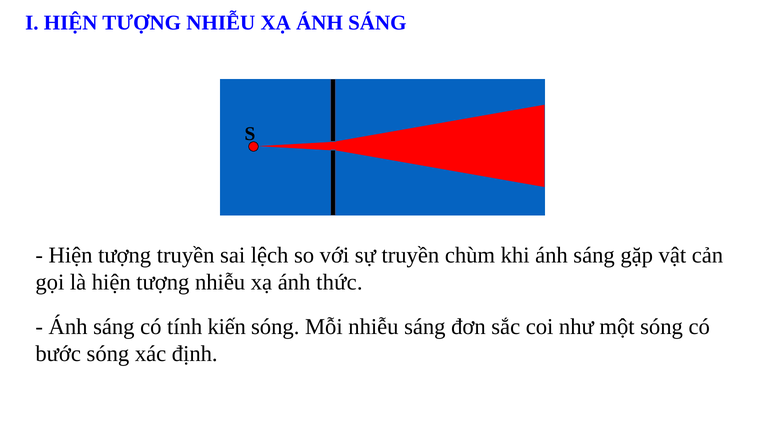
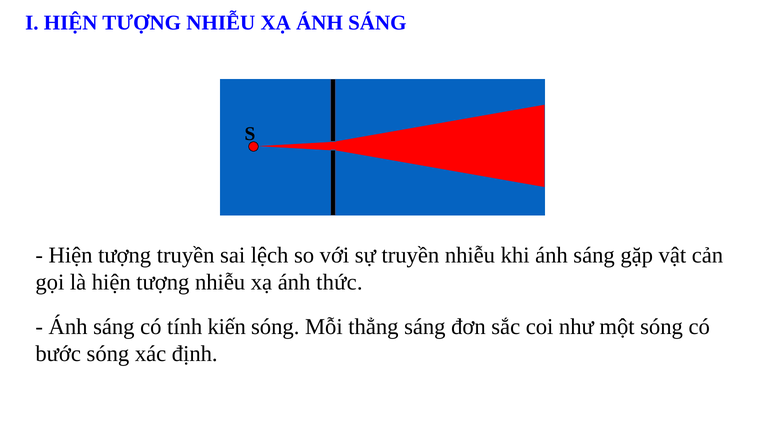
truyền chùm: chùm -> nhiễu (470, 255)
Mỗi nhiễu: nhiễu -> thẳng (373, 326)
